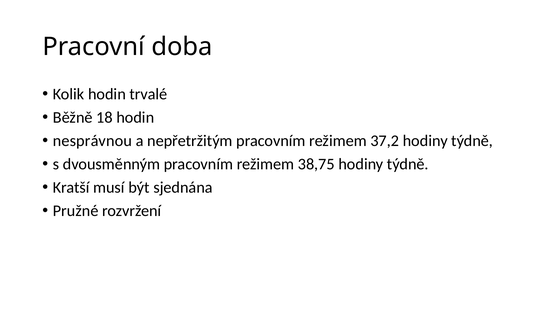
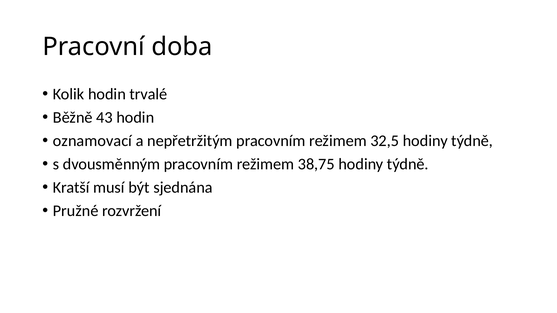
18: 18 -> 43 (105, 118)
nesprávnou: nesprávnou -> oznamovací (92, 141)
37,2: 37,2 -> 32,5 (385, 141)
